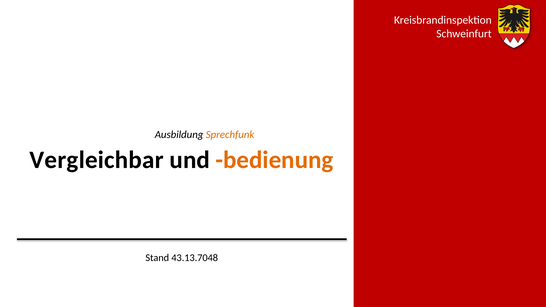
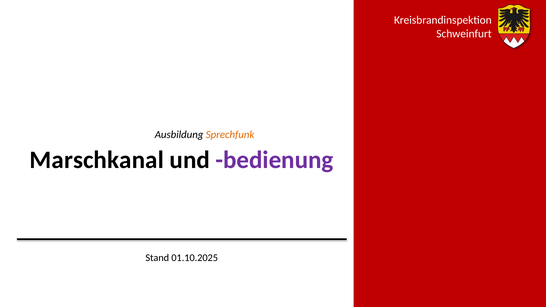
Vergleichbar: Vergleichbar -> Marschkanal (97, 160)
bedienung colour: orange -> purple (274, 160)
43.13.7048: 43.13.7048 -> 01.10.2025 (195, 258)
